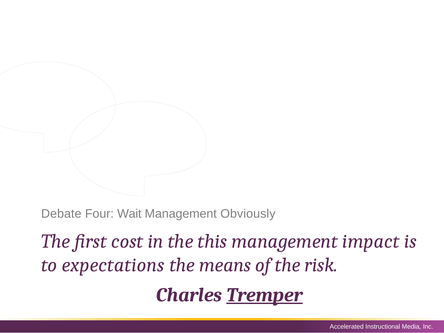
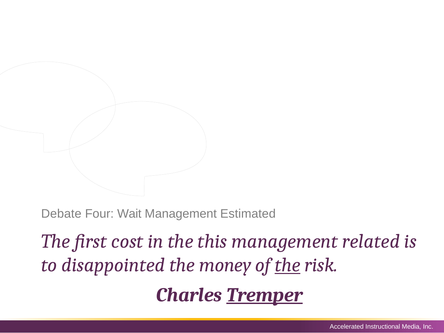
Obviously: Obviously -> Estimated (248, 214)
impact: impact -> related (371, 241)
expectations: expectations -> disappointed (113, 265)
means: means -> money (225, 265)
the underline: none -> present (288, 265)
